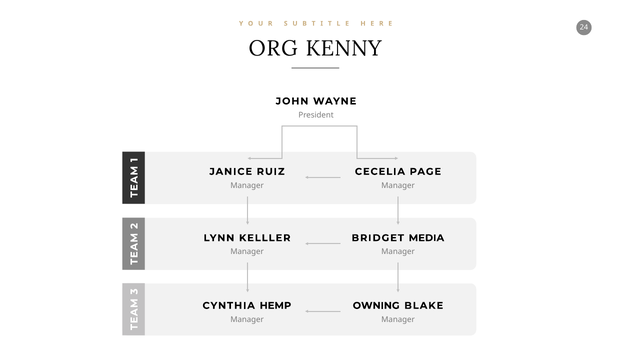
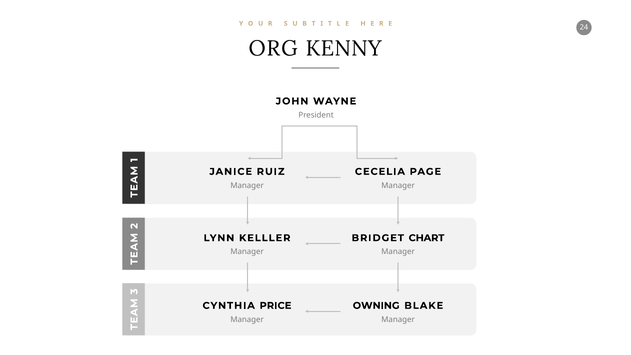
MEDIA: MEDIA -> CHART (427, 238)
HEMP: HEMP -> PRICE (275, 306)
